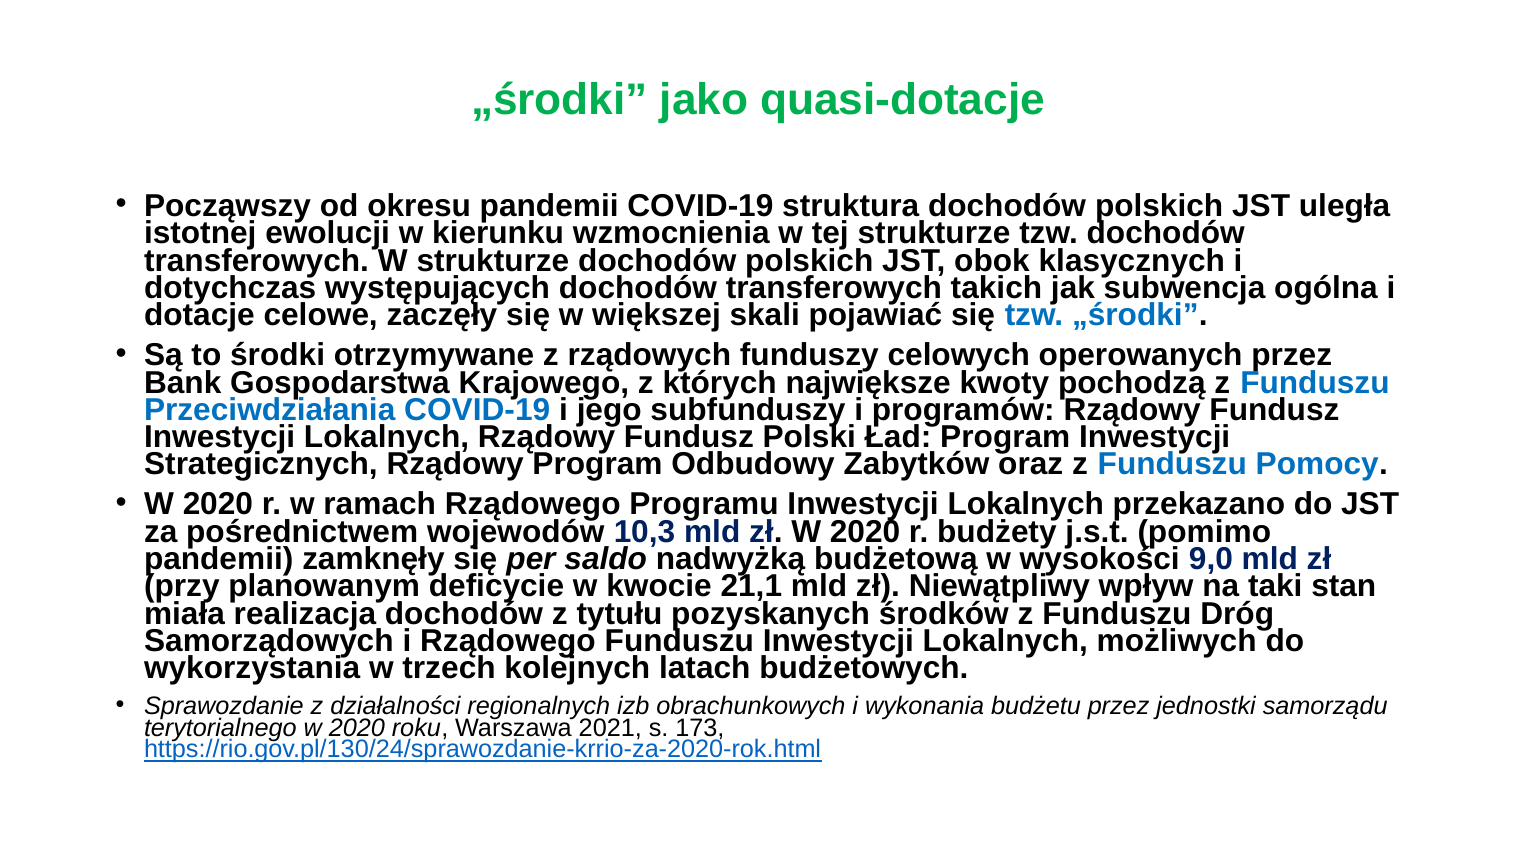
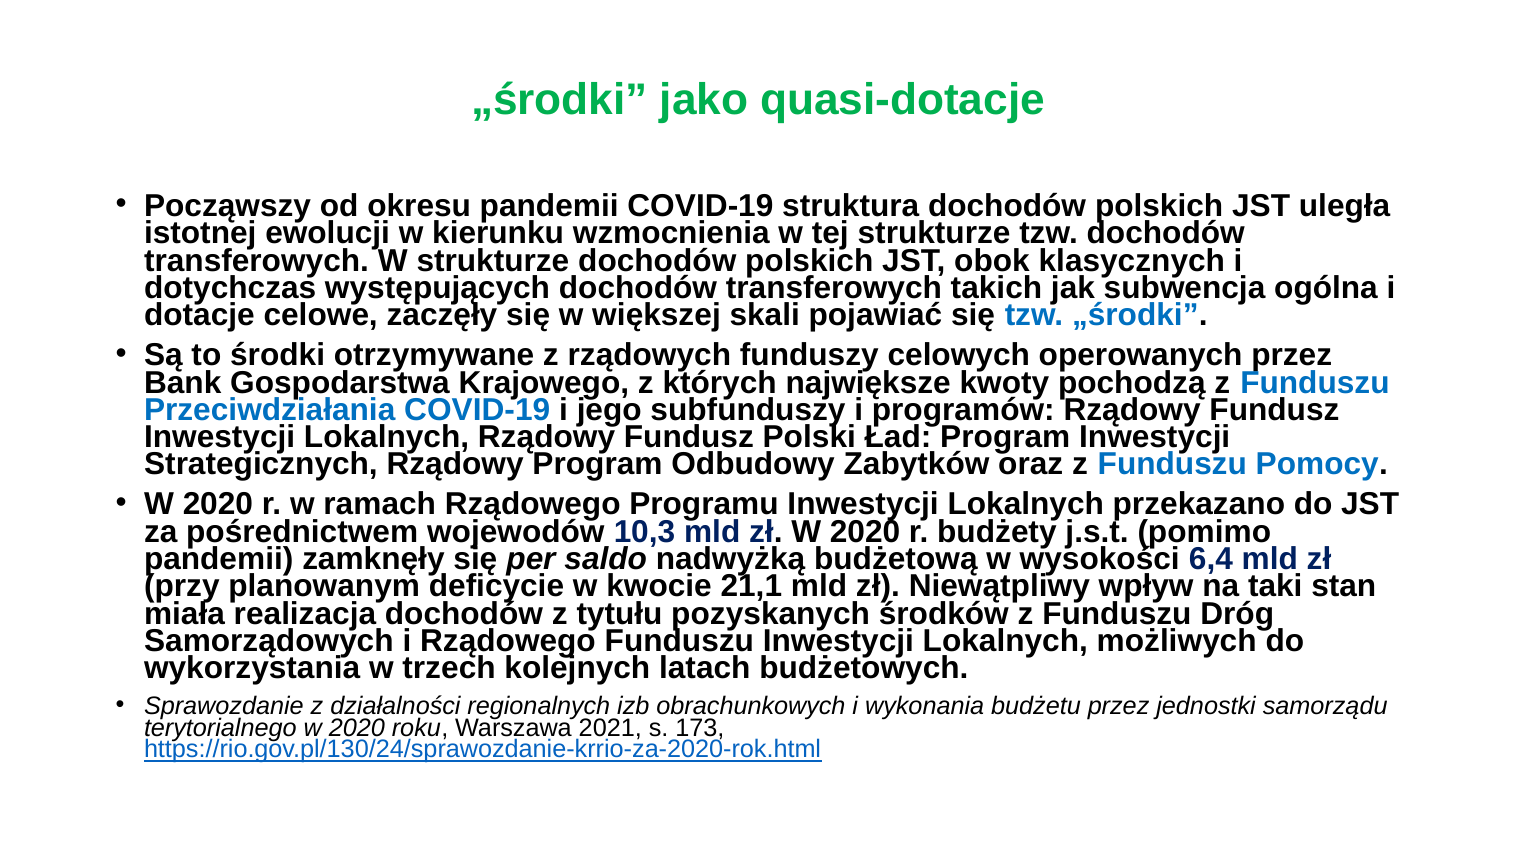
9,0: 9,0 -> 6,4 (1211, 559)
